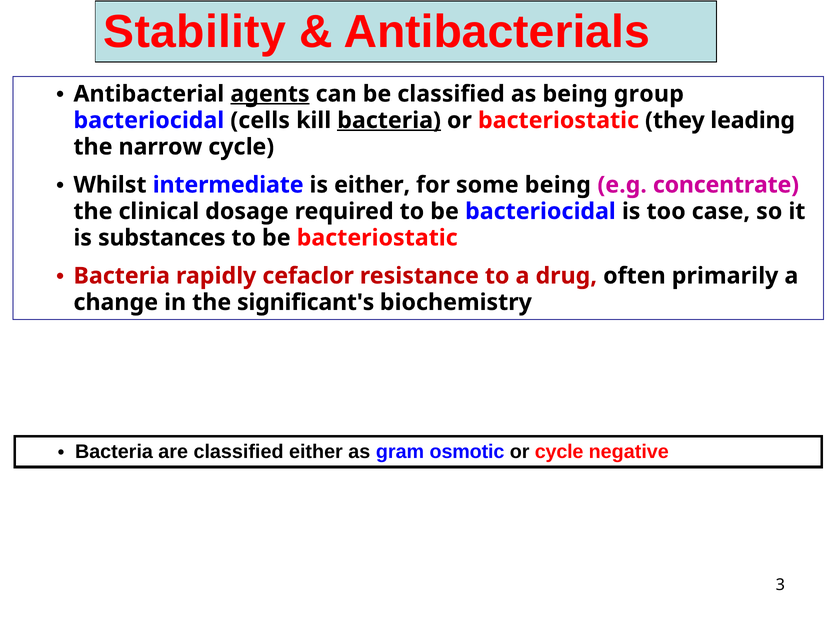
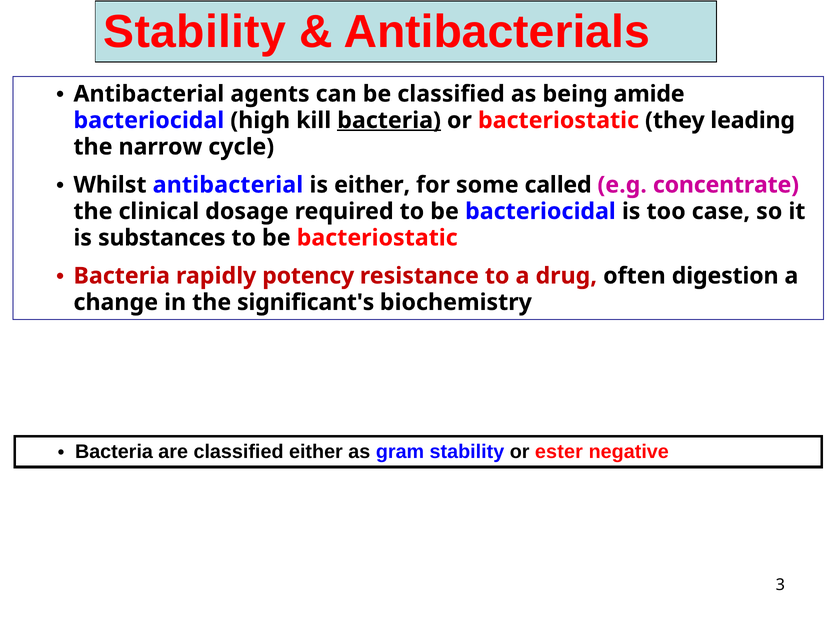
agents underline: present -> none (270, 94)
group: group -> amide (649, 94)
cells: cells -> high (260, 120)
Whilst intermediate: intermediate -> antibacterial (228, 185)
some being: being -> called (558, 185)
cefaclor: cefaclor -> potency (308, 276)
primarily: primarily -> digestion (725, 276)
gram osmotic: osmotic -> stability (467, 452)
or cycle: cycle -> ester (559, 452)
